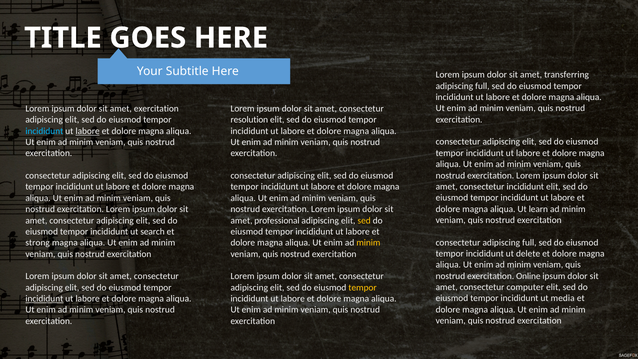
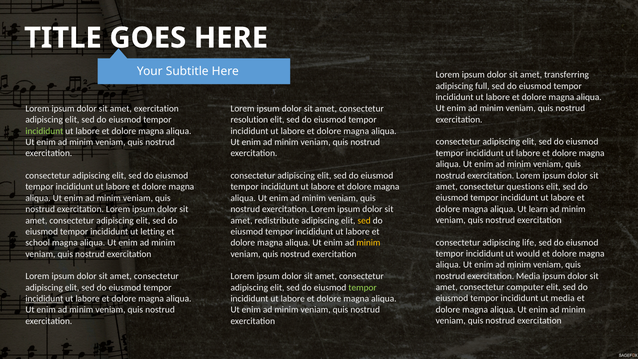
incididunt colour: light blue -> light green (44, 131)
labore underline: present -> none (88, 131)
consectetur incididunt: incididunt -> questions (525, 187)
professional: professional -> redistribute (277, 220)
search: search -> letting (152, 232)
consectetur adipiscing full: full -> life (529, 242)
strong: strong -> school (38, 243)
delete: delete -> would (528, 254)
exercitation Online: Online -> Media (528, 276)
tempor colour: yellow -> light green (363, 287)
